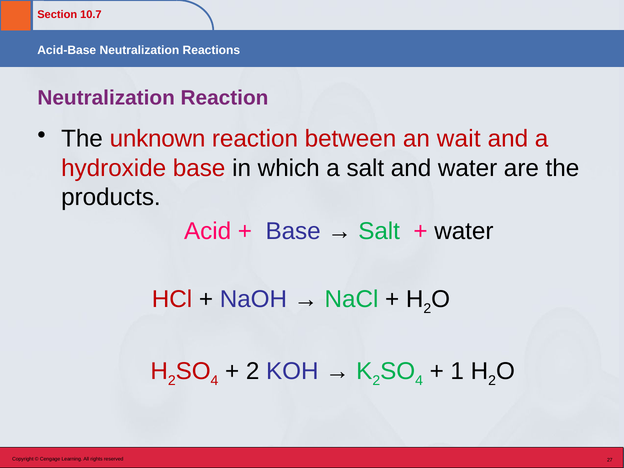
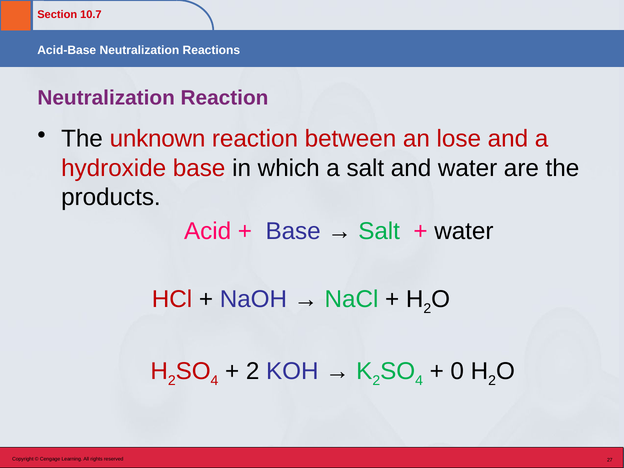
wait: wait -> lose (459, 139)
1: 1 -> 0 (457, 371)
